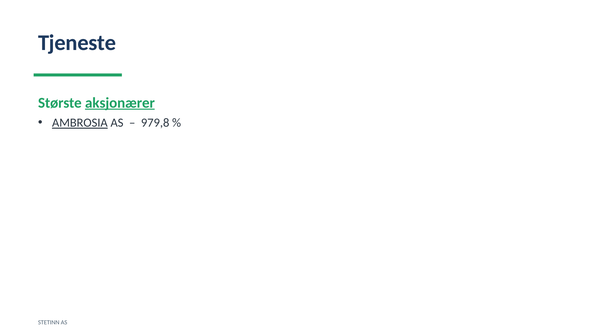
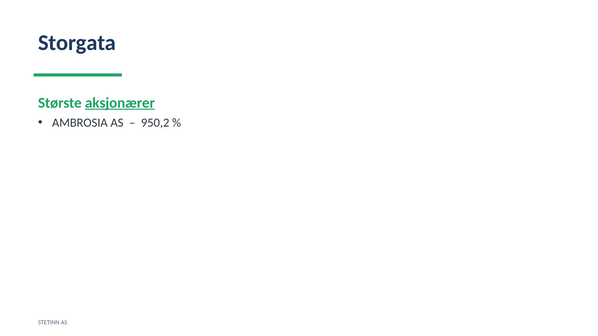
Tjeneste: Tjeneste -> Storgata (77, 43)
AMBROSIA underline: present -> none (80, 123)
979,8: 979,8 -> 950,2 (155, 123)
